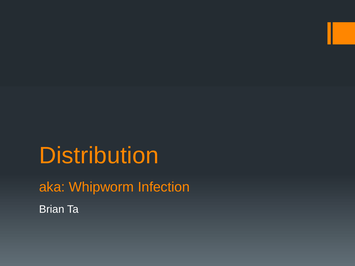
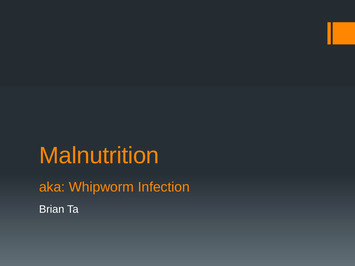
Distribution: Distribution -> Malnutrition (99, 156)
